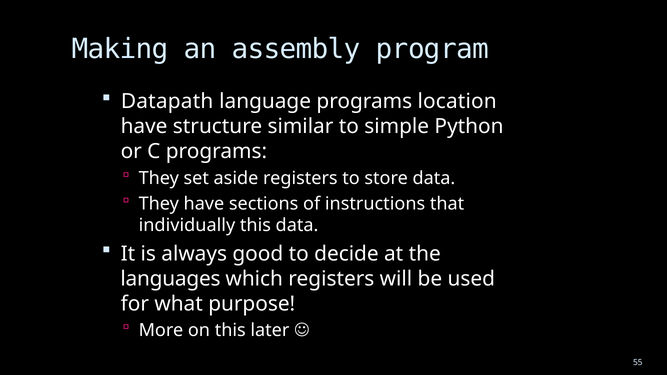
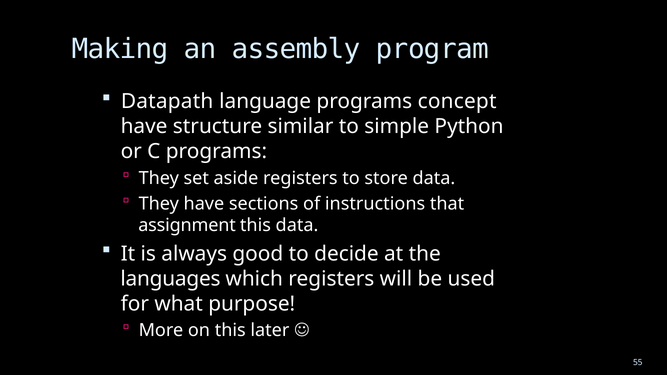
location: location -> concept (457, 102)
individually: individually -> assignment (187, 225)
